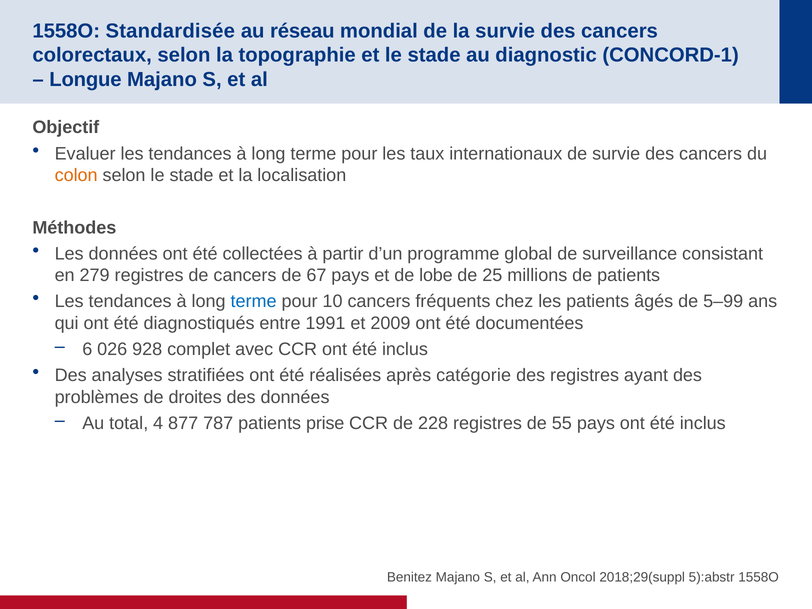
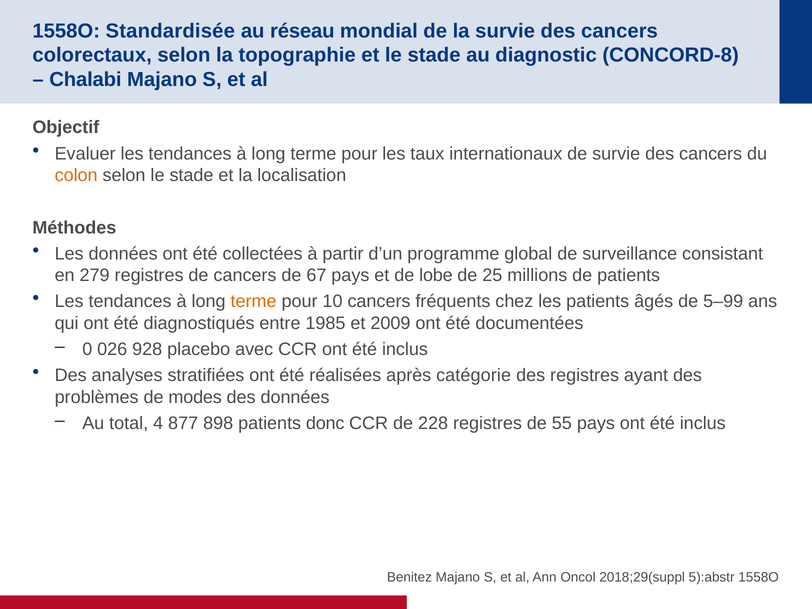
CONCORD-1: CONCORD-1 -> CONCORD-8 (671, 55)
Longue: Longue -> Chalabi (85, 80)
terme colour: blue -> orange (254, 302)
1991: 1991 -> 1985 (325, 323)
6: 6 -> 0 (87, 349)
complet: complet -> placebo (199, 349)
droites: droites -> modes (195, 397)
787: 787 -> 898 (218, 423)
prise: prise -> donc (325, 423)
